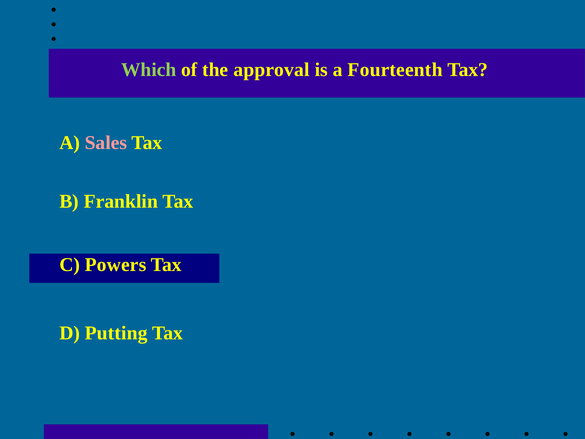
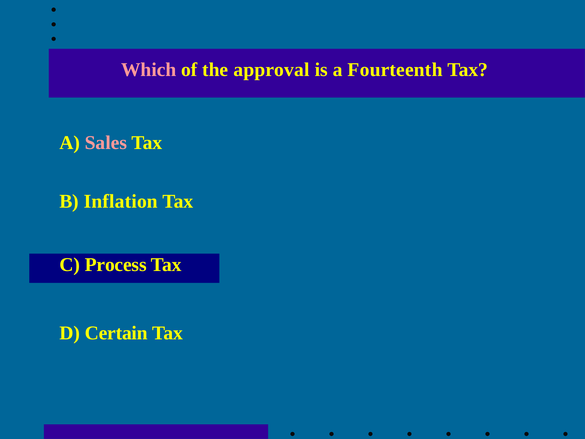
Which colour: light green -> pink (149, 70)
Franklin: Franklin -> Inflation (121, 201)
Powers: Powers -> Process (116, 265)
Putting: Putting -> Certain (116, 333)
